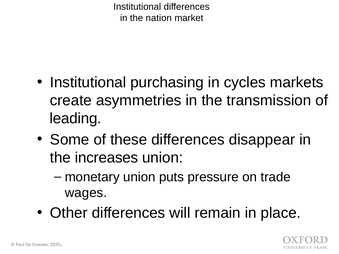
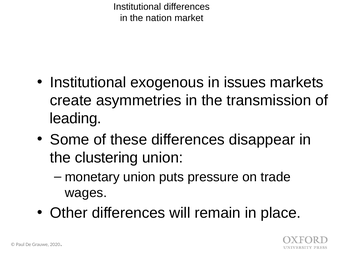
purchasing: purchasing -> exogenous (167, 82)
cycles: cycles -> issues (245, 82)
increases: increases -> clustering (107, 158)
